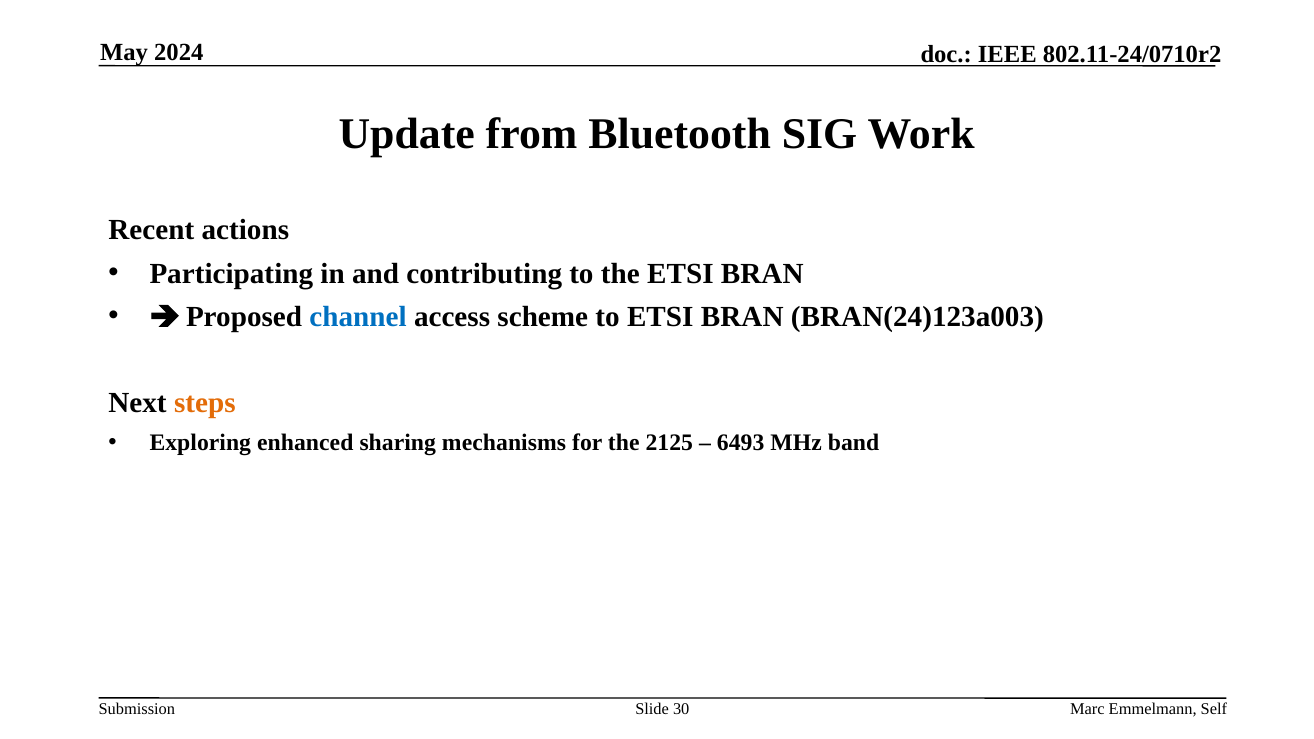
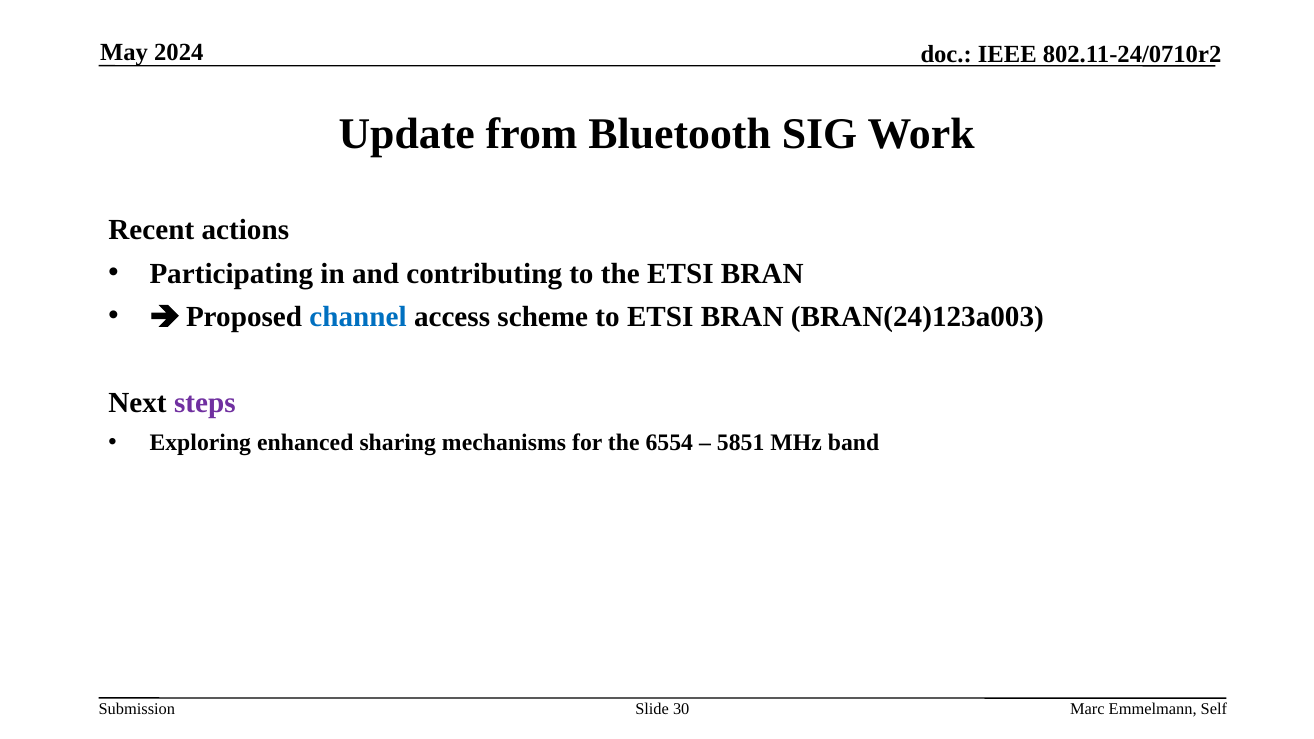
steps colour: orange -> purple (205, 403)
2125: 2125 -> 6554 (669, 443)
6493: 6493 -> 5851 (741, 443)
